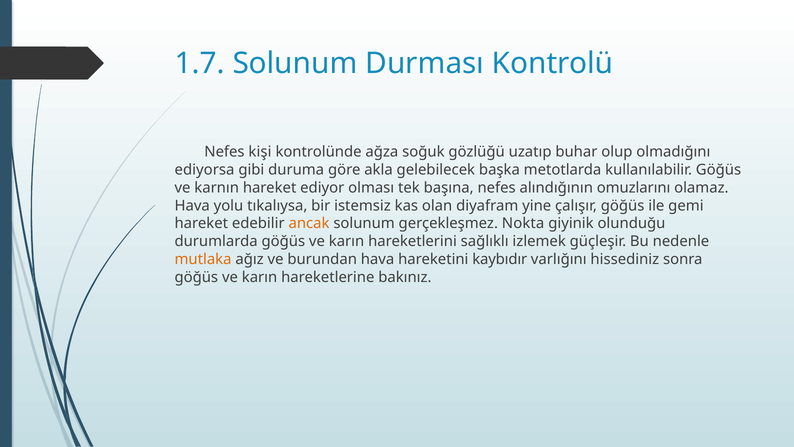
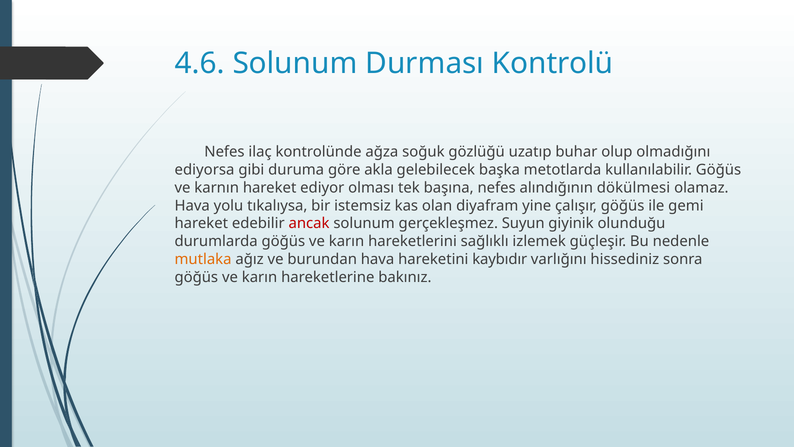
1.7: 1.7 -> 4.6 (200, 64)
kişi: kişi -> ilaç (260, 152)
omuzlarını: omuzlarını -> dökülmesi (633, 188)
ancak colour: orange -> red (309, 223)
Nokta: Nokta -> Suyun (523, 223)
